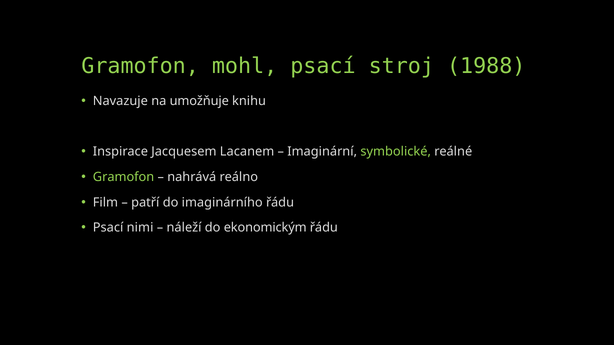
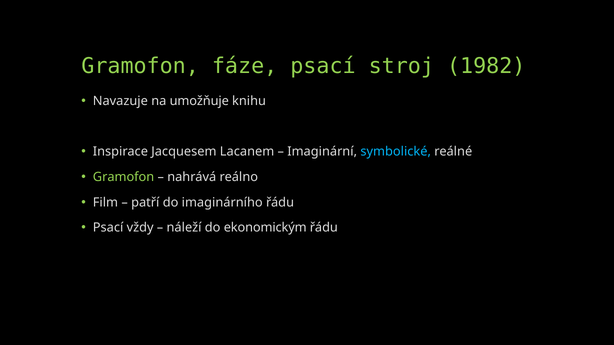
mohl: mohl -> fáze (245, 66)
1988: 1988 -> 1982 (486, 66)
symbolické colour: light green -> light blue (396, 152)
nimi: nimi -> vždy (140, 228)
